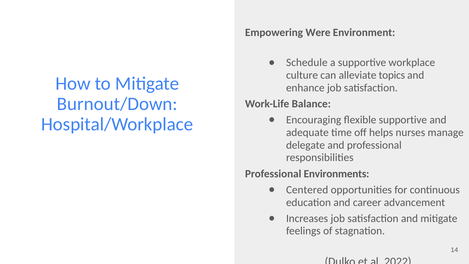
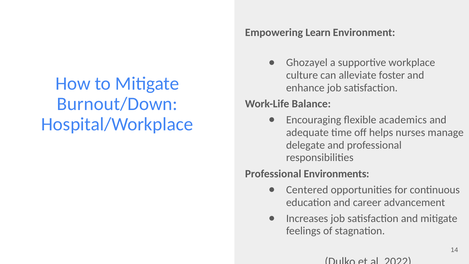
Were: Were -> Learn (318, 33)
Schedule: Schedule -> Ghozayel (307, 63)
topics: topics -> foster (392, 75)
flexible supportive: supportive -> academics (403, 120)
